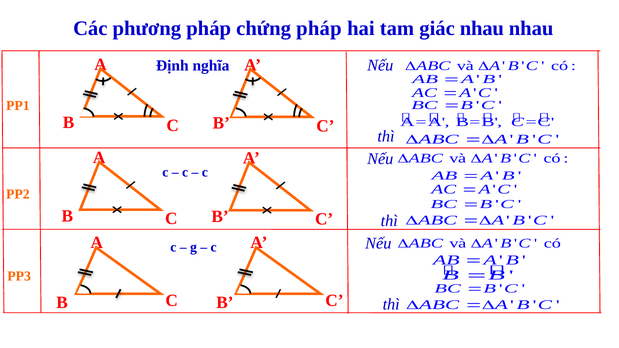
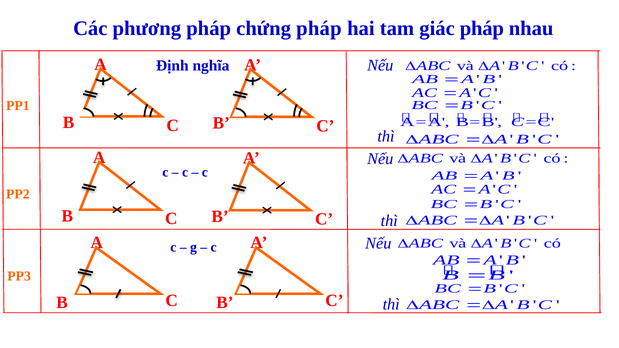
giác nhau: nhau -> pháp (482, 28)
